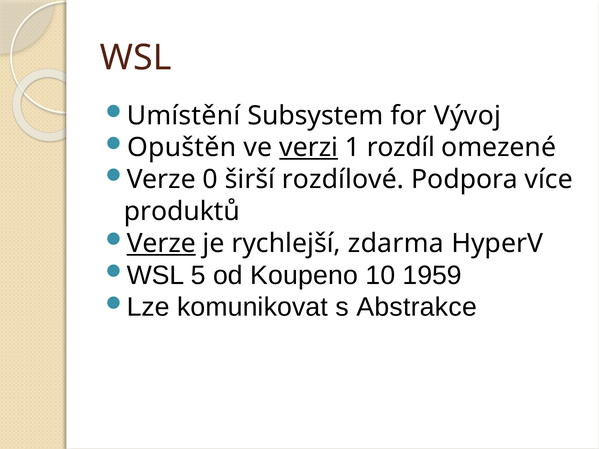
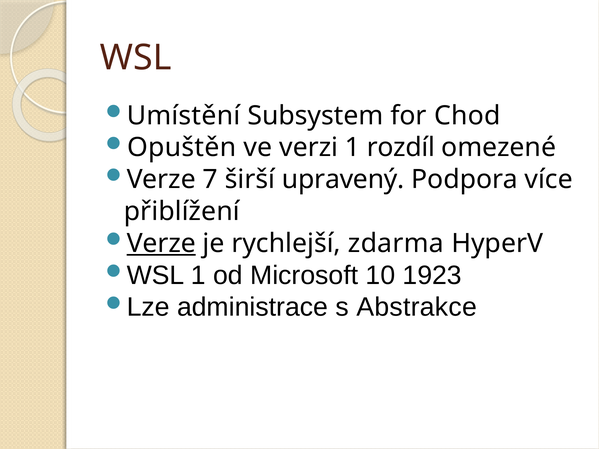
Vývoj: Vývoj -> Chod (467, 116)
verzi underline: present -> none (309, 148)
0: 0 -> 7 (210, 180)
rozdílové: rozdílové -> upravený (343, 180)
produktů: produktů -> přiblížení (182, 211)
5: 5 -> 1 (198, 275)
Koupeno: Koupeno -> Microsoft (304, 275)
1959: 1959 -> 1923 (432, 275)
komunikovat: komunikovat -> administrace (253, 307)
